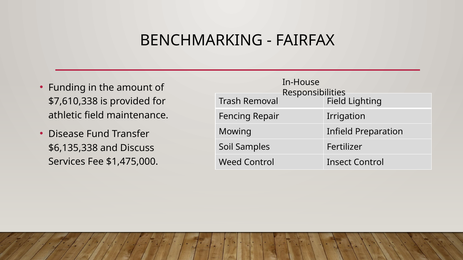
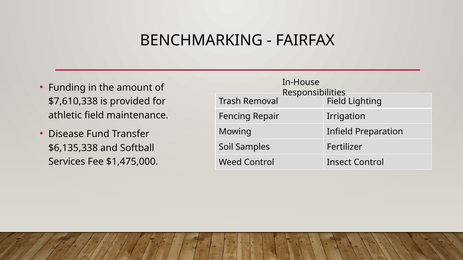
Discuss: Discuss -> Softball (137, 148)
